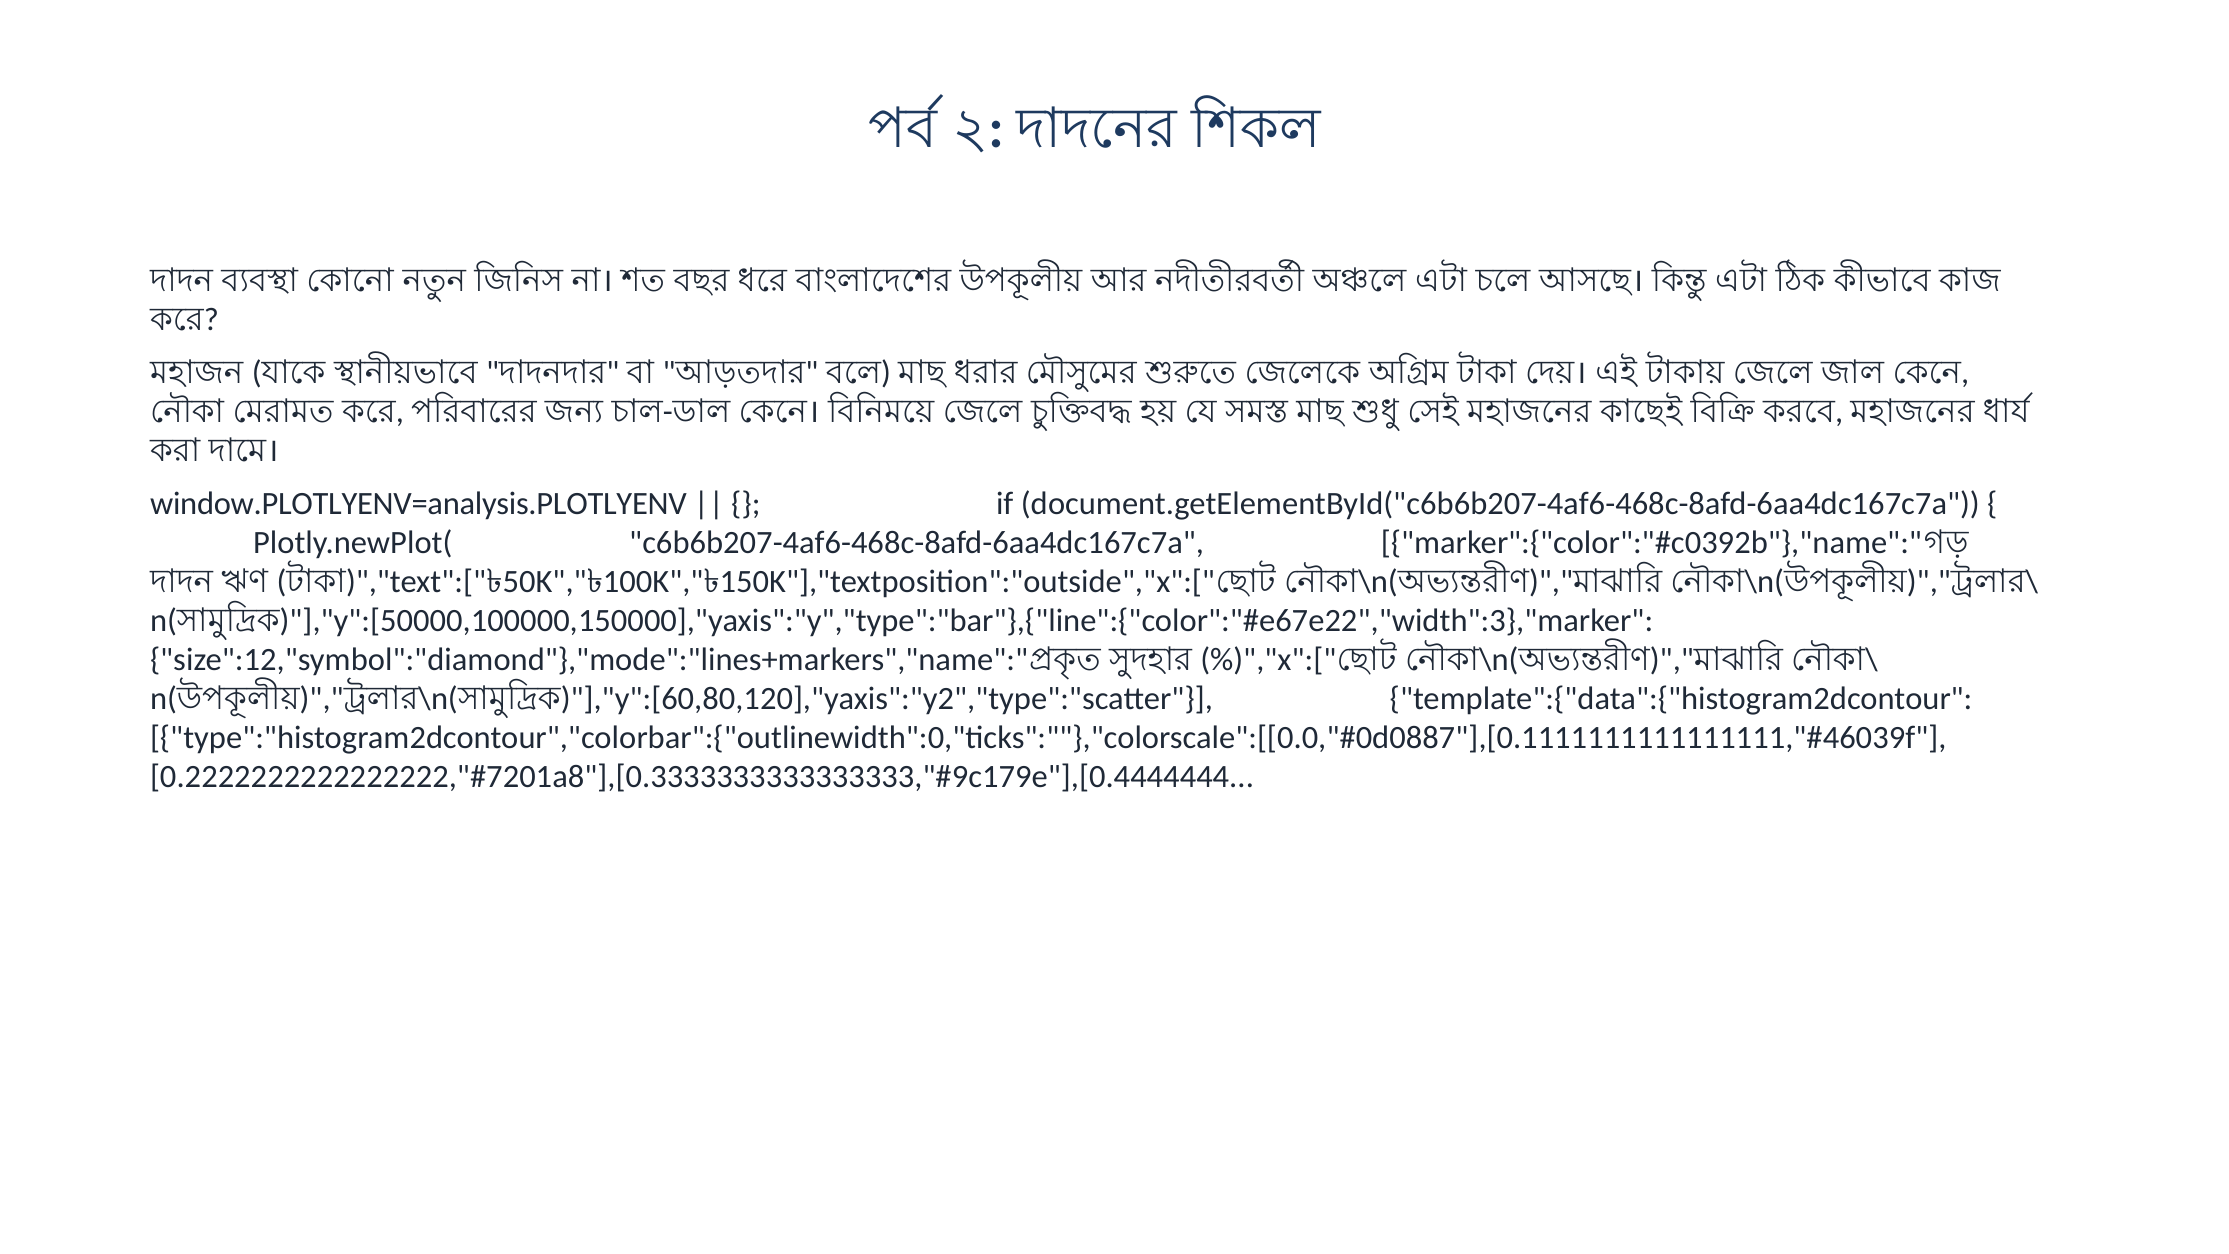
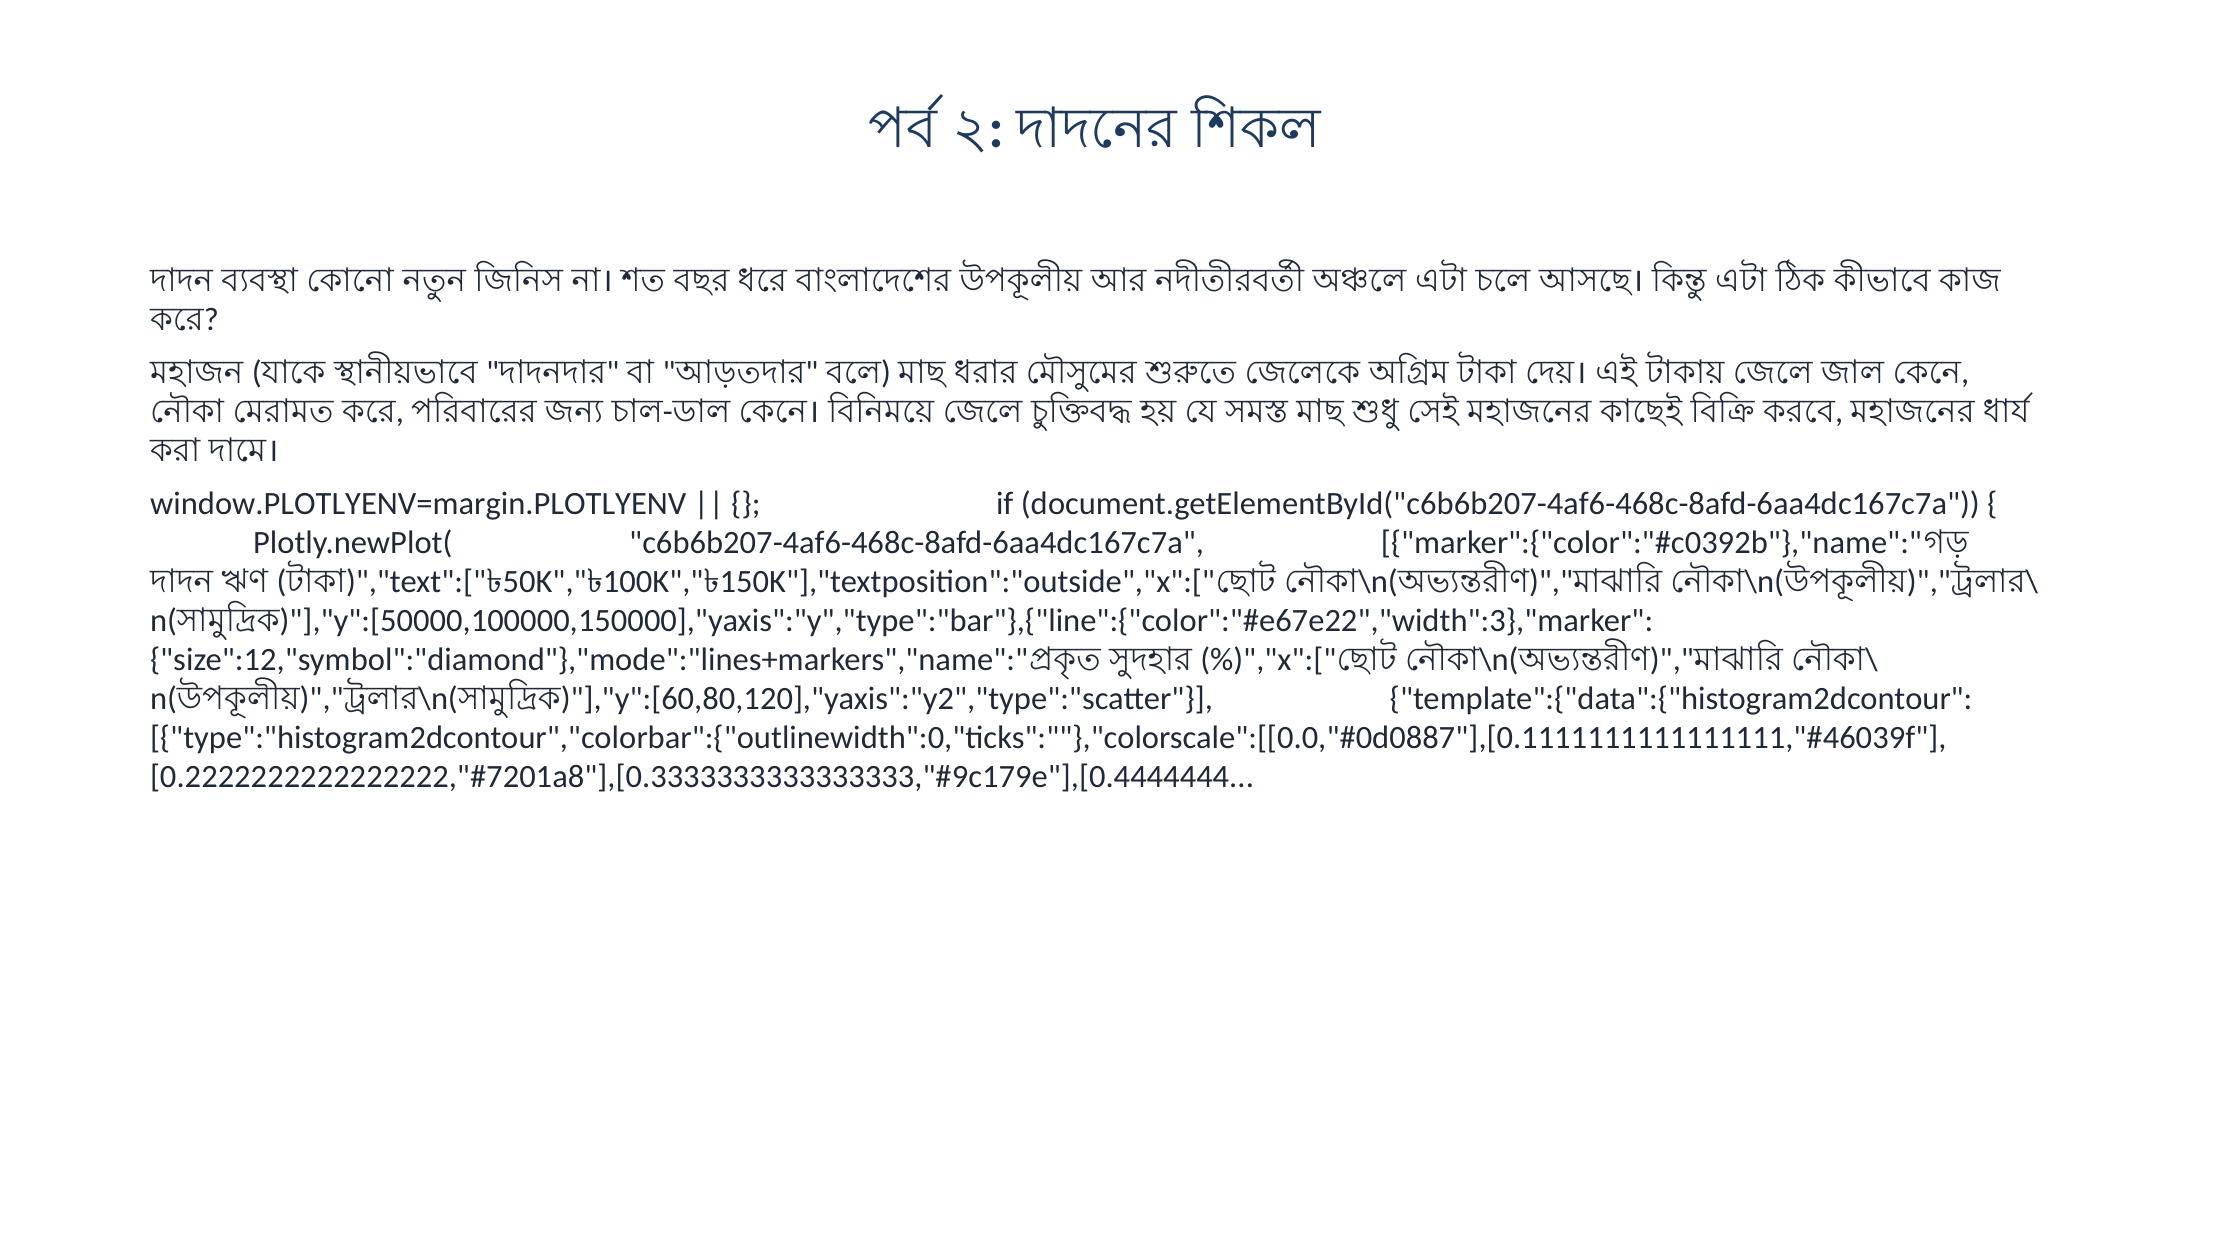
window.PLOTLYENV=analysis.PLOTLYENV: window.PLOTLYENV=analysis.PLOTLYENV -> window.PLOTLYENV=margin.PLOTLYENV (418, 504)
